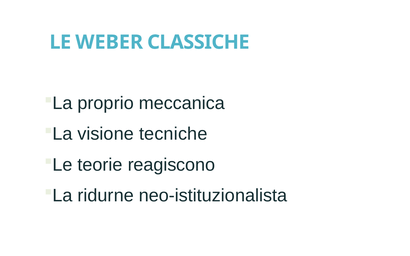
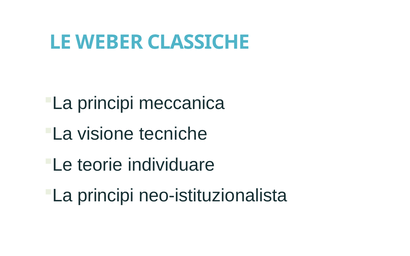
proprio: proprio -> principi (106, 103)
reagiscono: reagiscono -> individuare (171, 165)
ridurne: ridurne -> principi (106, 196)
